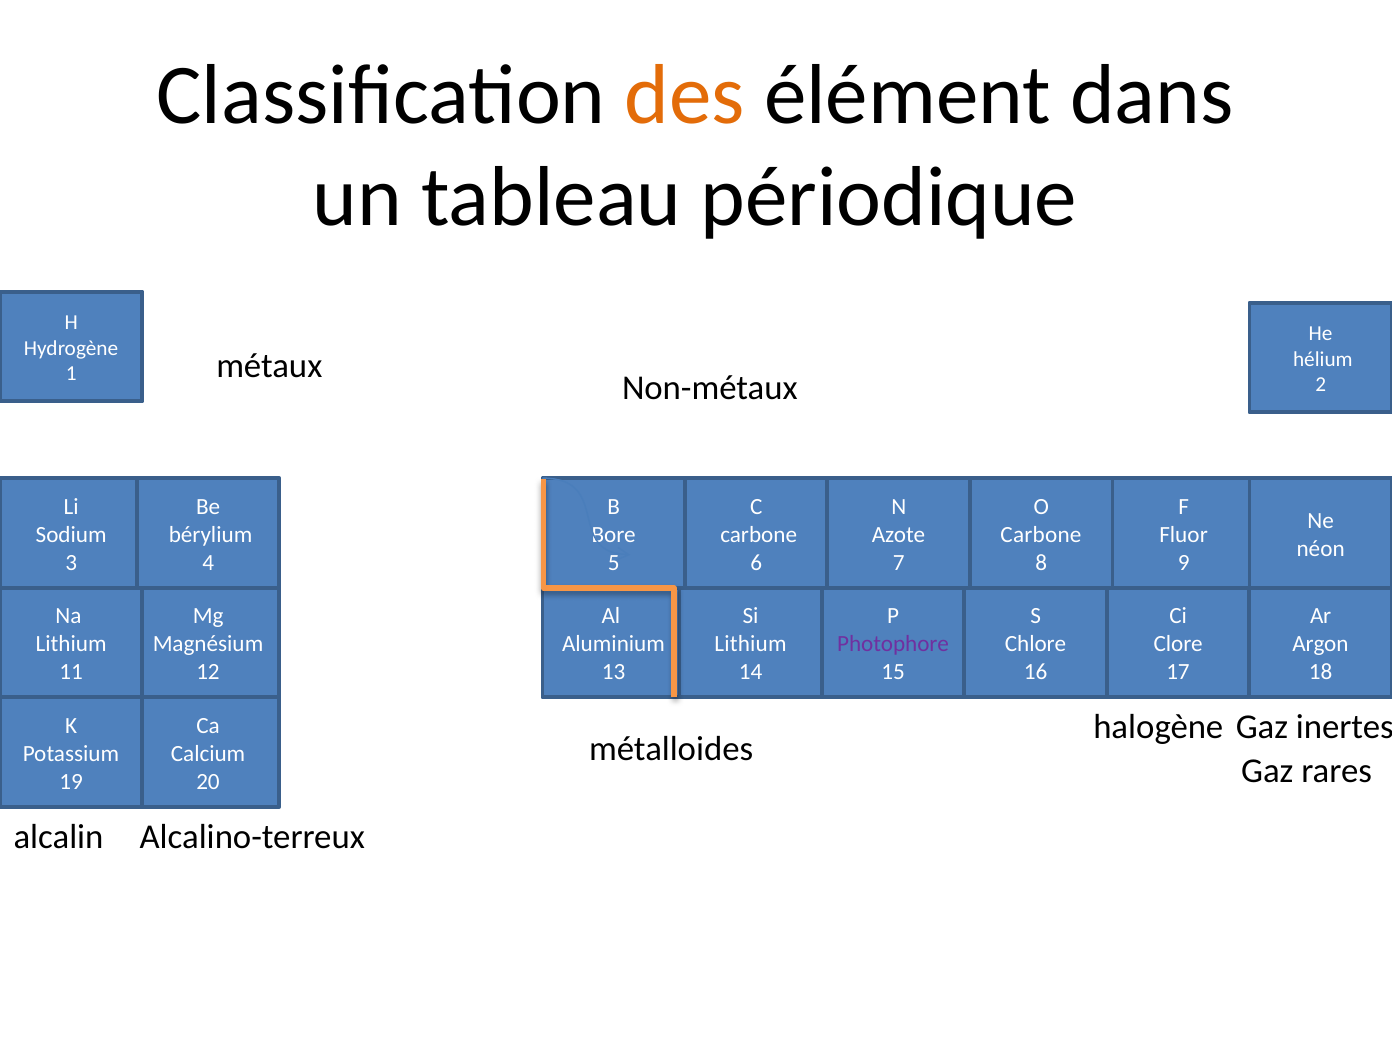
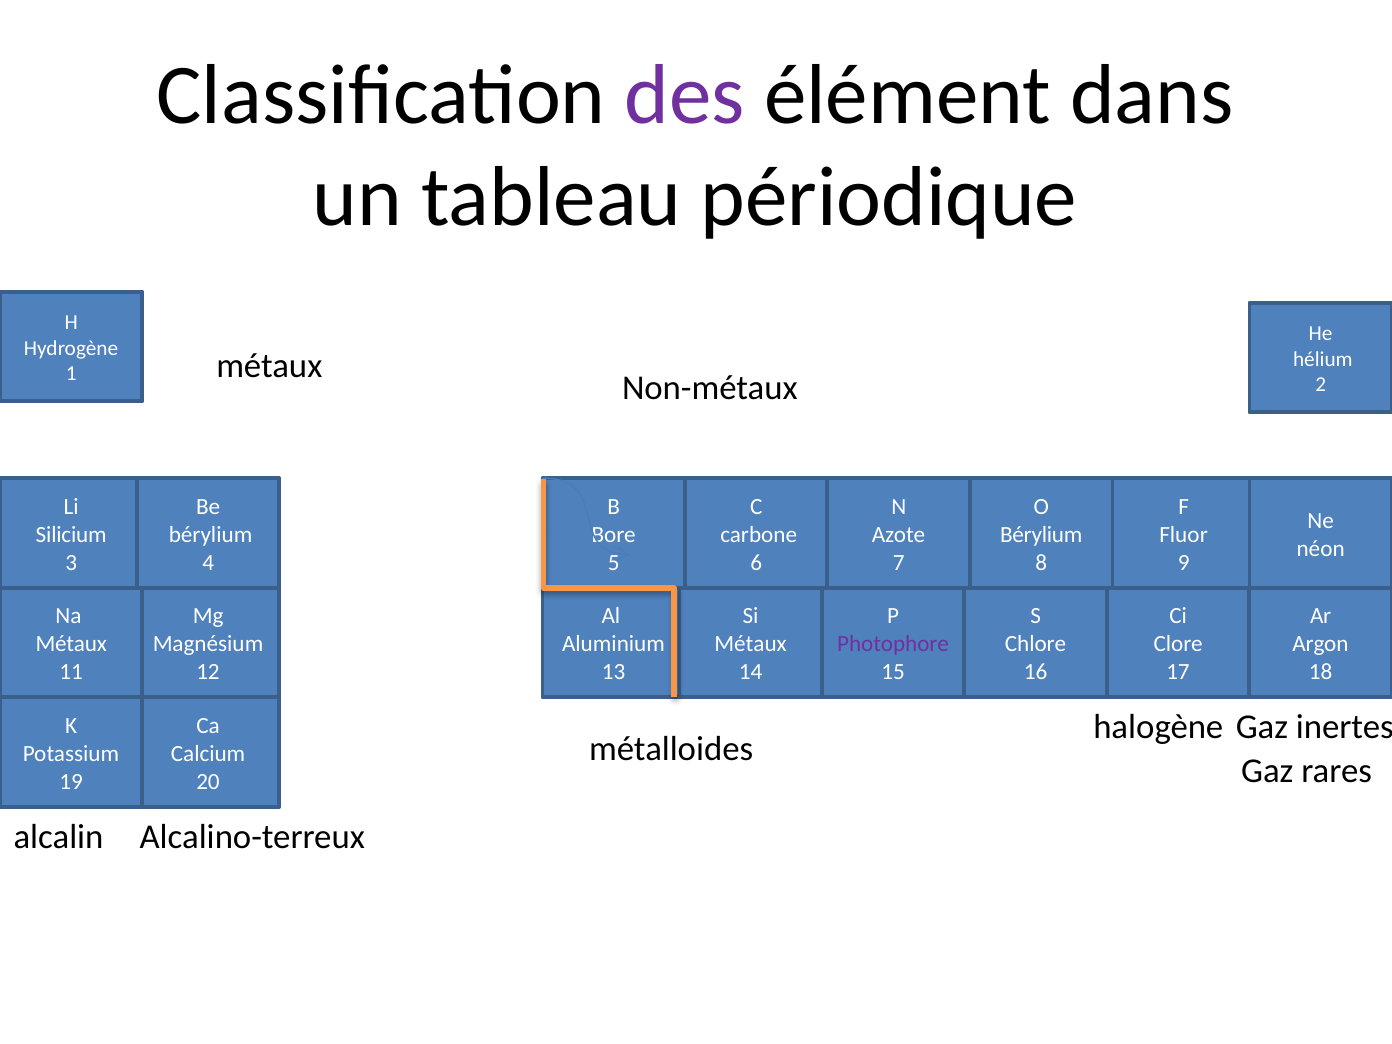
des colour: orange -> purple (685, 96)
Sodium: Sodium -> Silicium (71, 535)
Carbone: Carbone -> Bérylium (1041, 535)
Lithium: Lithium -> Métaux (71, 644)
Lithium: Lithium -> Métaux (751, 644)
